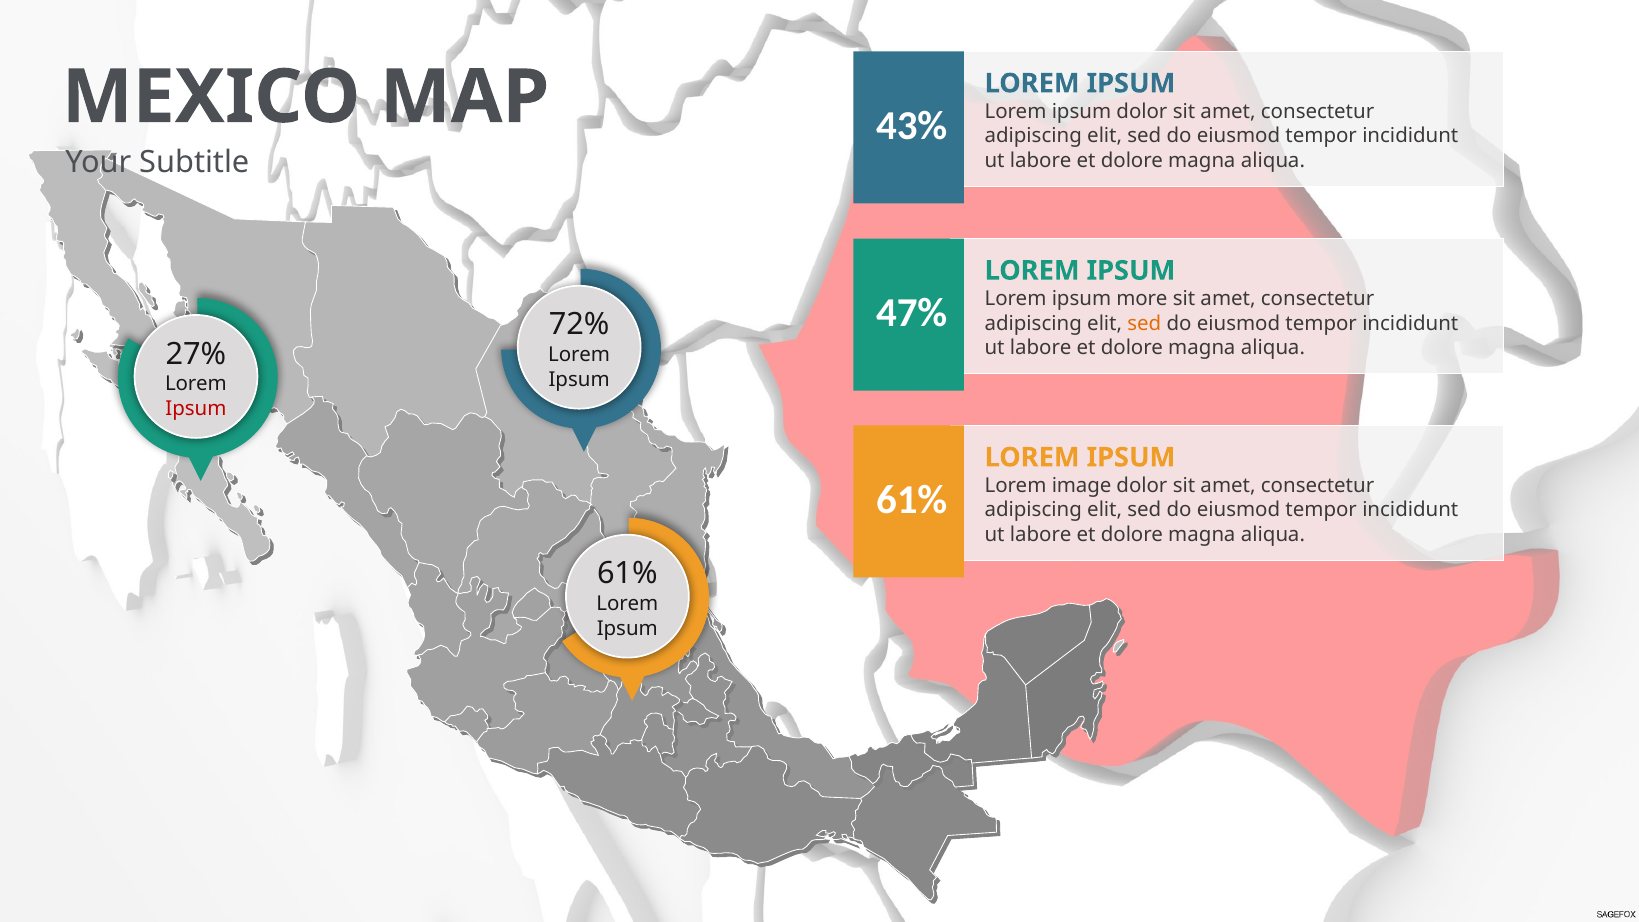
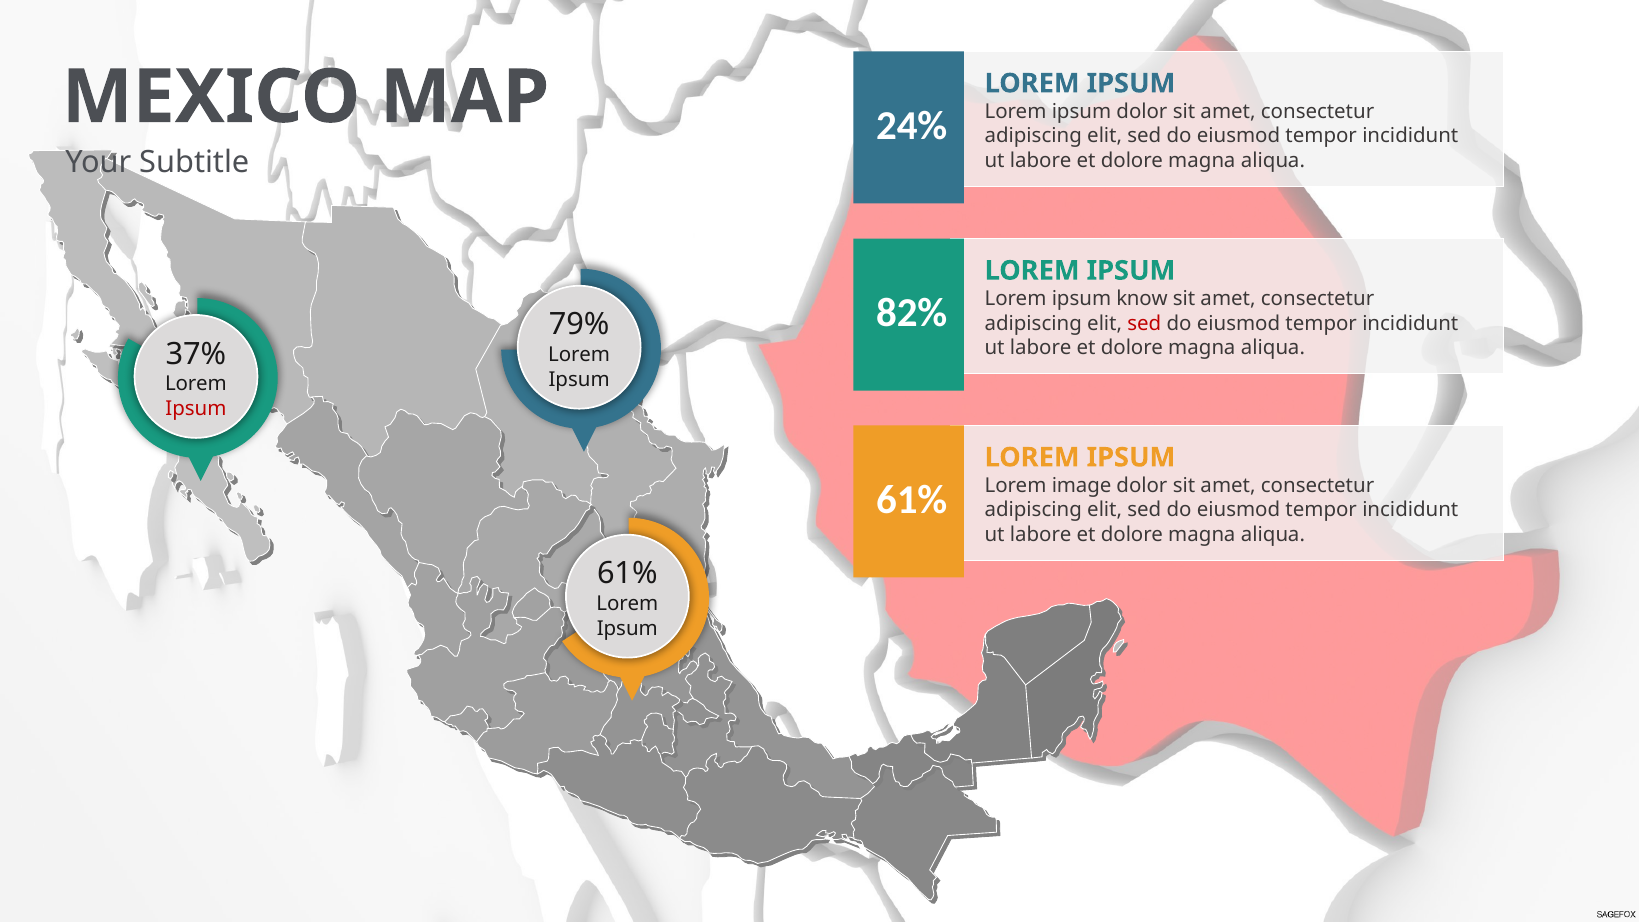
43%: 43% -> 24% (912, 126)
more: more -> know (1142, 299)
47%: 47% -> 82% (912, 313)
72%: 72% -> 79% (579, 325)
sed colour: orange -> red (1144, 323)
27%: 27% -> 37% (196, 354)
